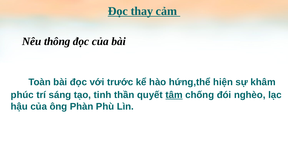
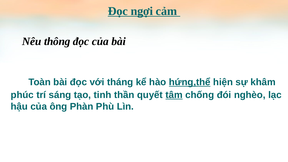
thay: thay -> ngợi (142, 11)
trước: trước -> tháng (120, 82)
hứng,thể underline: none -> present (190, 82)
